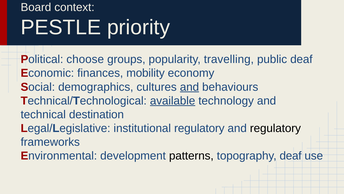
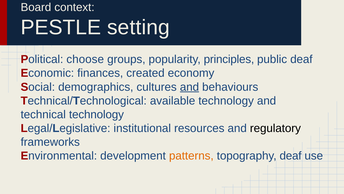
priority: priority -> setting (138, 27)
travelling: travelling -> principles (229, 59)
mobility: mobility -> created (145, 73)
available underline: present -> none (173, 100)
technical destination: destination -> technology (96, 114)
institutional regulatory: regulatory -> resources (199, 128)
patterns colour: black -> orange (191, 156)
